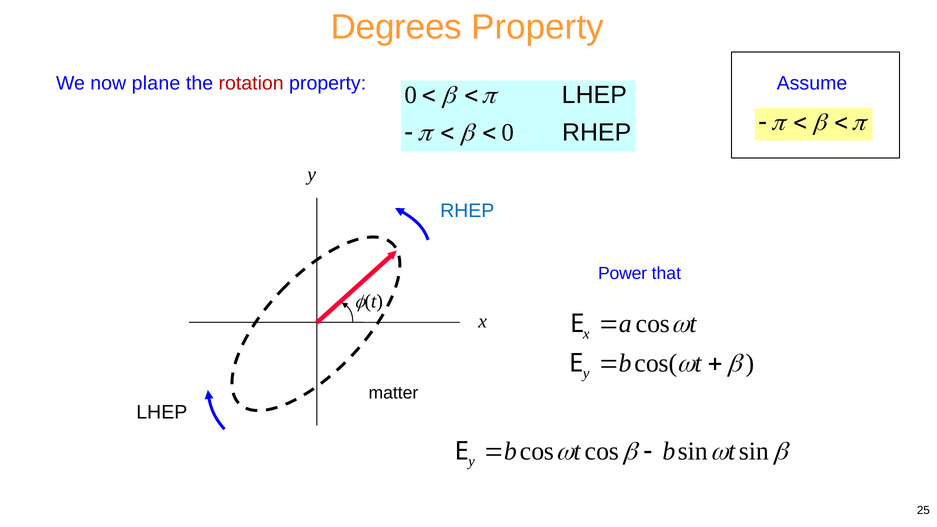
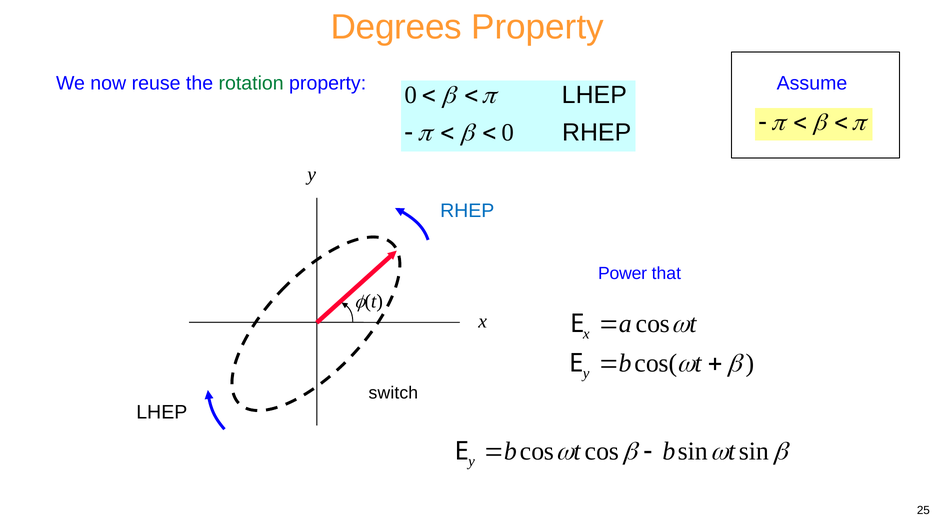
plane: plane -> reuse (156, 83)
rotation colour: red -> green (251, 83)
matter: matter -> switch (393, 393)
